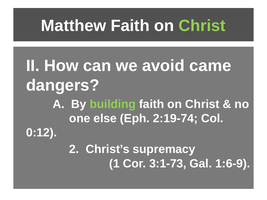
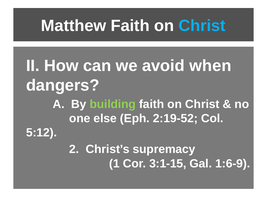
Christ colour: light green -> light blue (202, 26)
came: came -> when (210, 66)
2:19-74: 2:19-74 -> 2:19-52 (175, 119)
0:12: 0:12 -> 5:12 (42, 133)
3:1-73: 3:1-73 -> 3:1-15 (168, 164)
